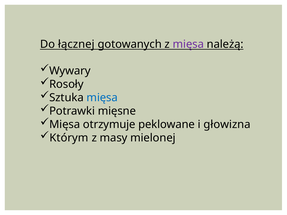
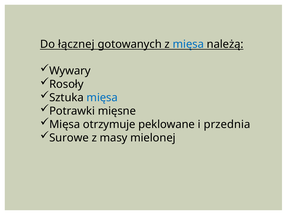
mięsa colour: purple -> blue (188, 44)
głowizna: głowizna -> przednia (227, 125)
Którym: Którym -> Surowe (69, 138)
